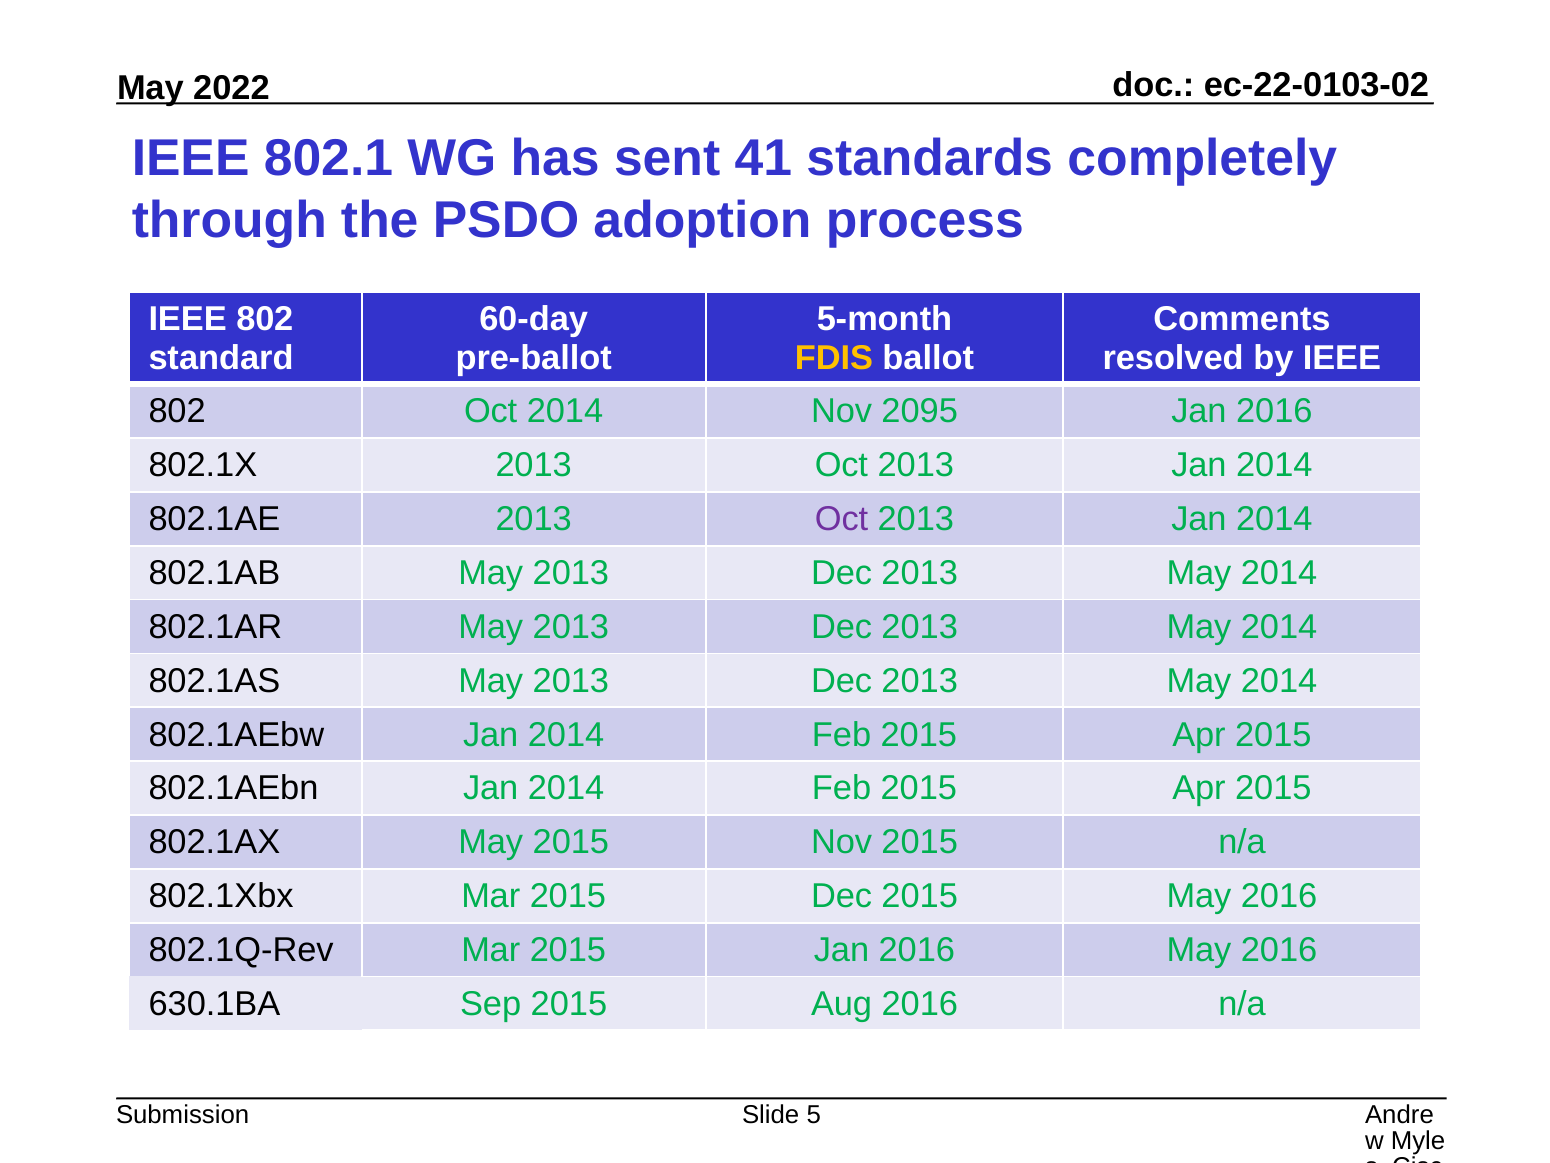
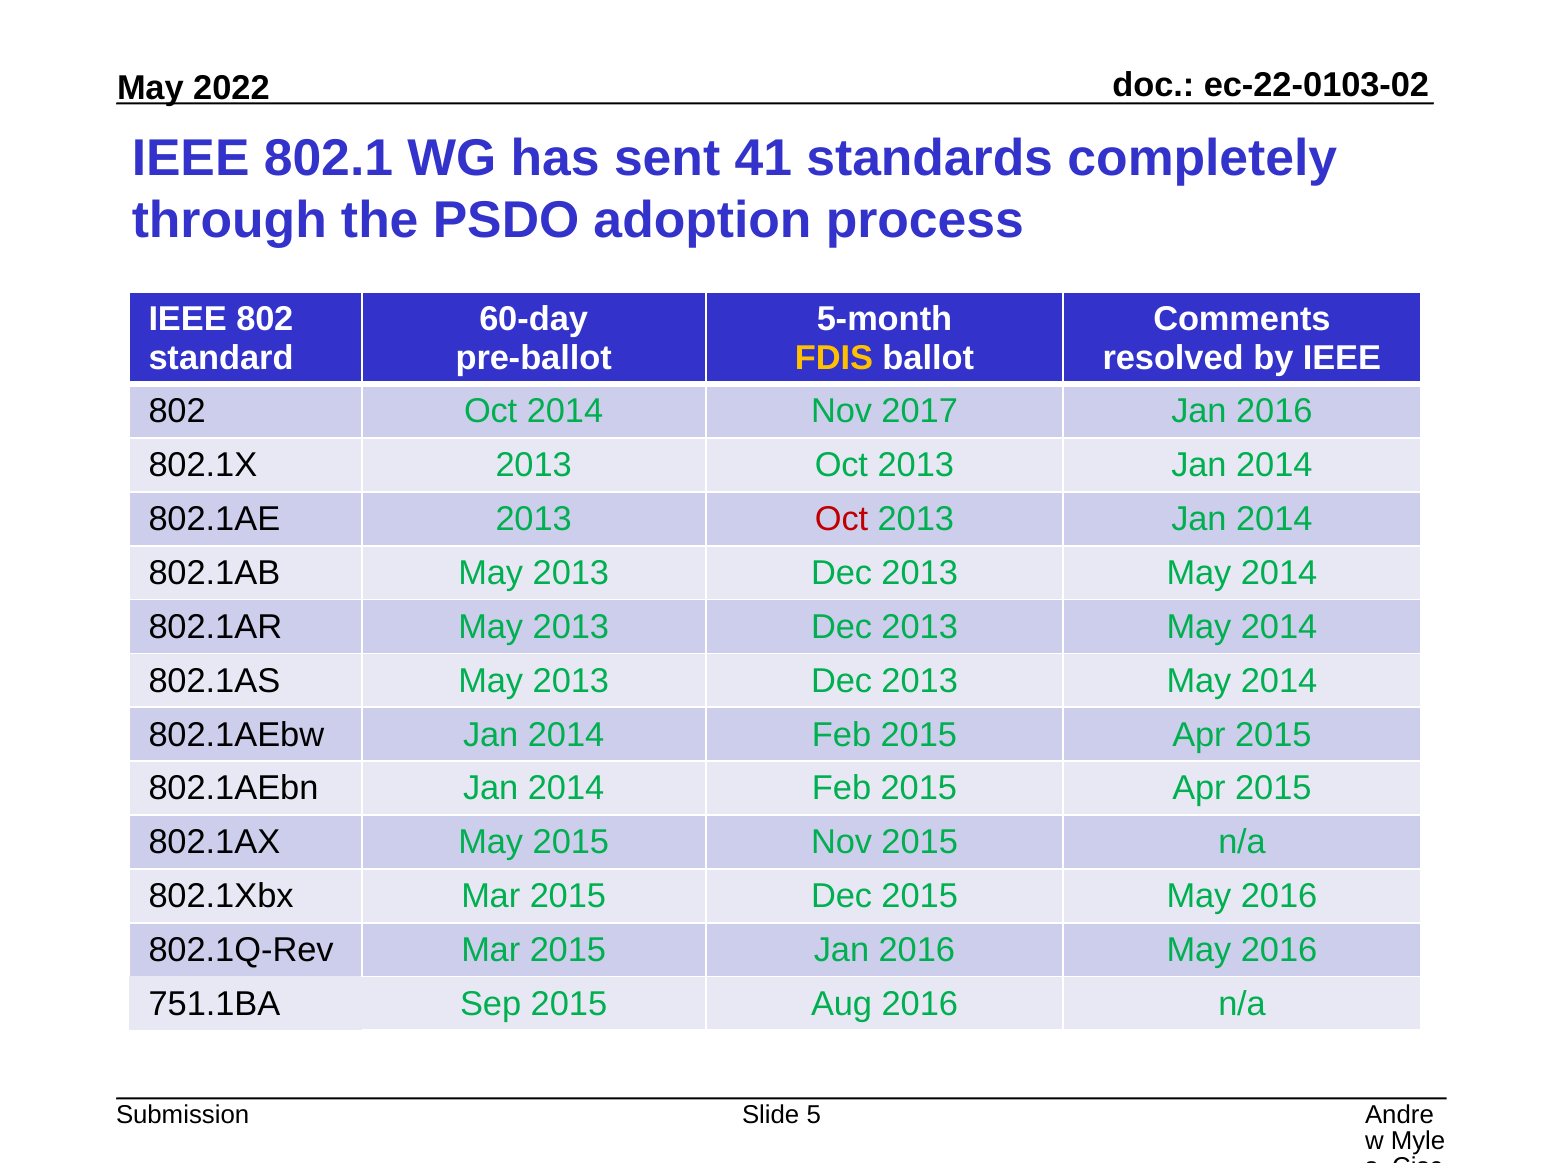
2095: 2095 -> 2017 (920, 411)
Oct colour: purple -> red (842, 519)
630.1BA: 630.1BA -> 751.1BA (214, 1003)
